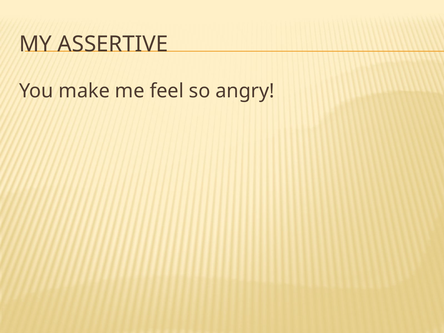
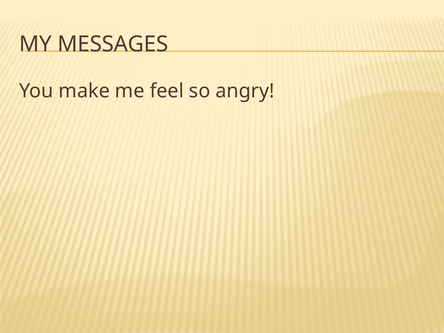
ASSERTIVE: ASSERTIVE -> MESSAGES (113, 44)
